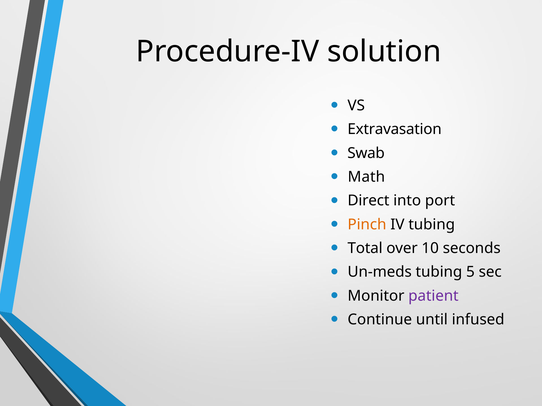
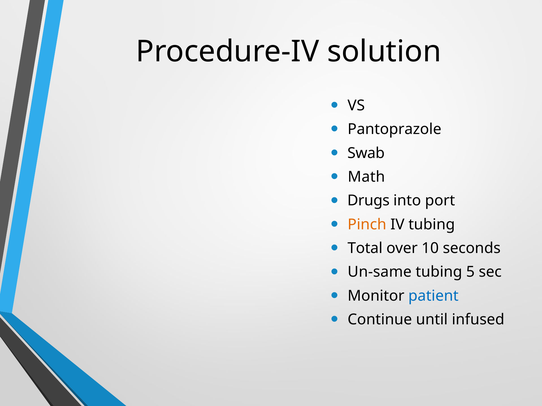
Extravasation: Extravasation -> Pantoprazole (395, 129)
Direct: Direct -> Drugs (369, 201)
Un-meds: Un-meds -> Un-same (380, 272)
patient colour: purple -> blue (433, 296)
